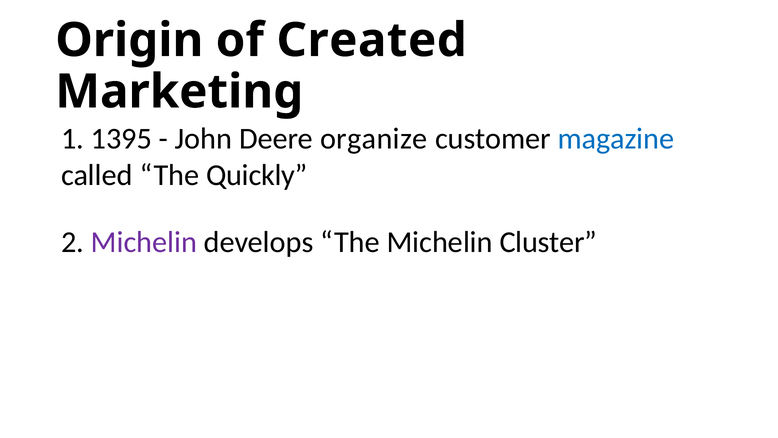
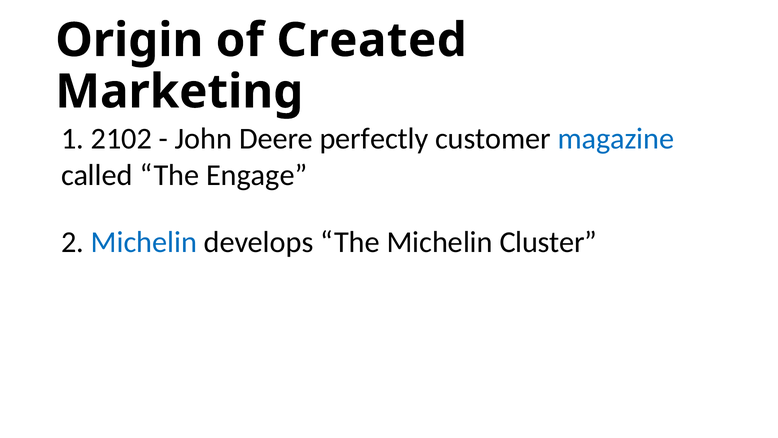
1395: 1395 -> 2102 (121, 139)
organize: organize -> perfectly (374, 139)
Quickly: Quickly -> Engage (257, 175)
Michelin colour: purple -> blue (144, 242)
